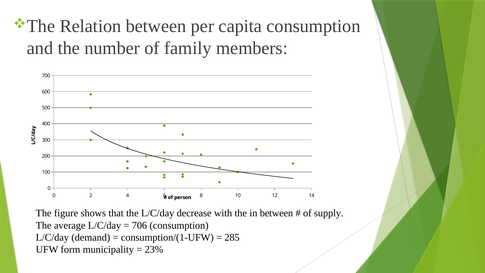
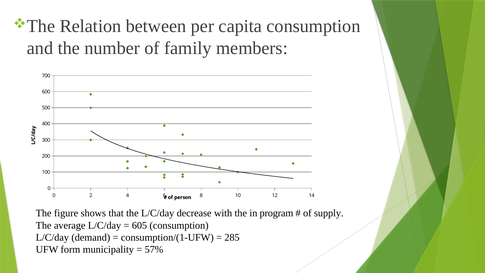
in between: between -> program (276, 213)
706: 706 -> 605 (139, 225)
23%: 23% -> 57% (154, 249)
